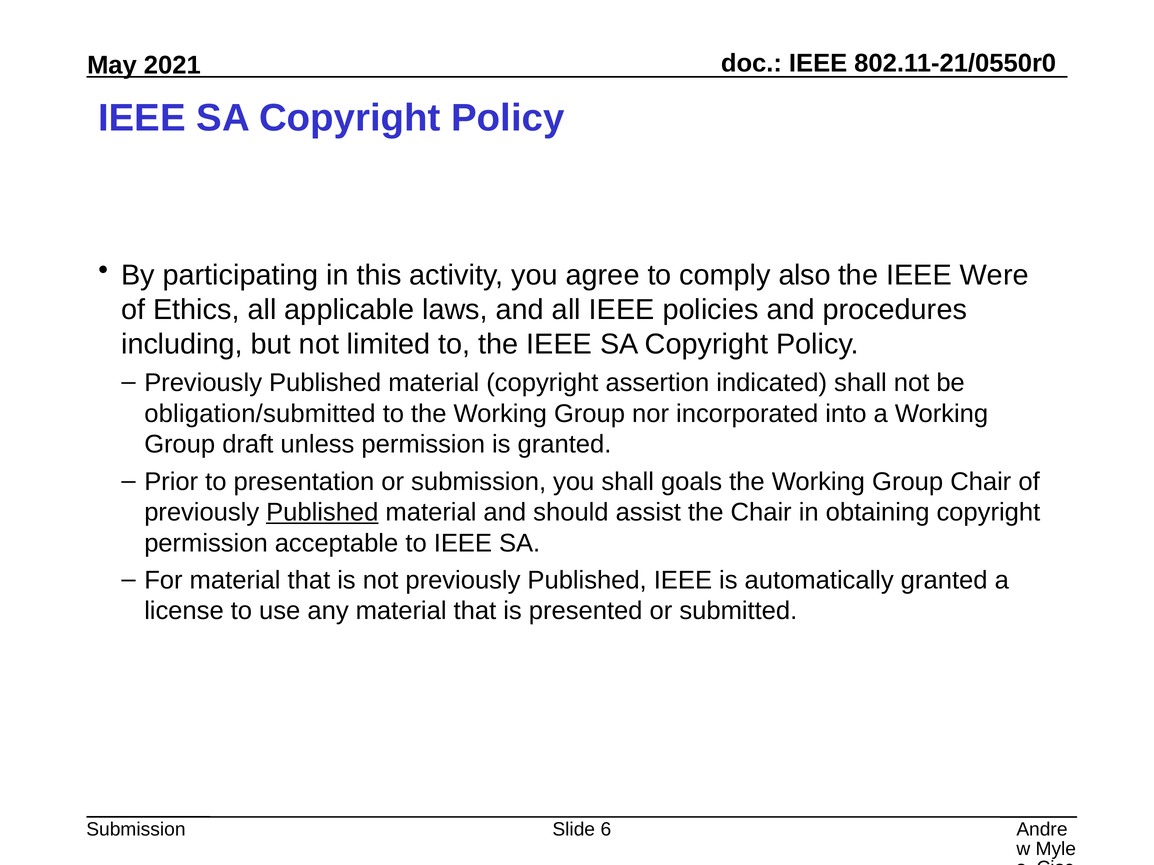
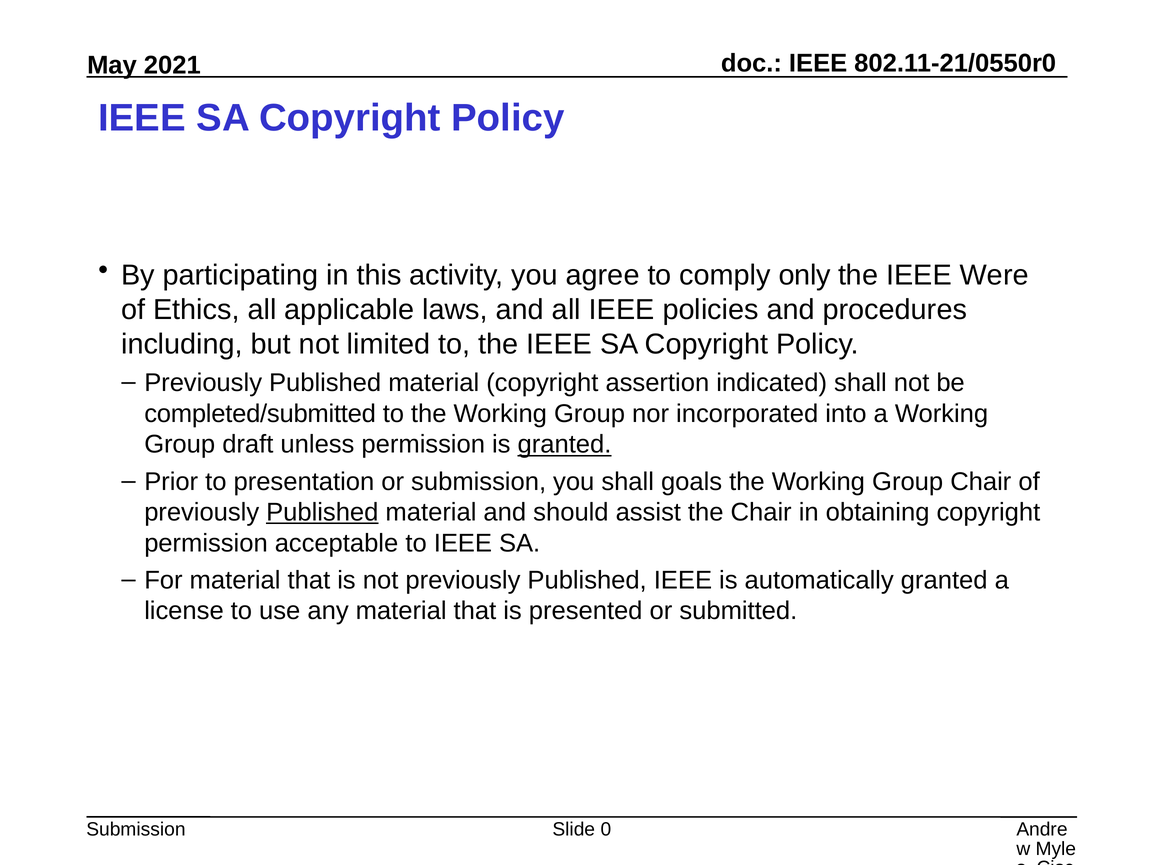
also: also -> only (805, 275)
obligation/submitted: obligation/submitted -> completed/submitted (260, 414)
granted underline: none -> present (565, 445)
6: 6 -> 0 (606, 830)
